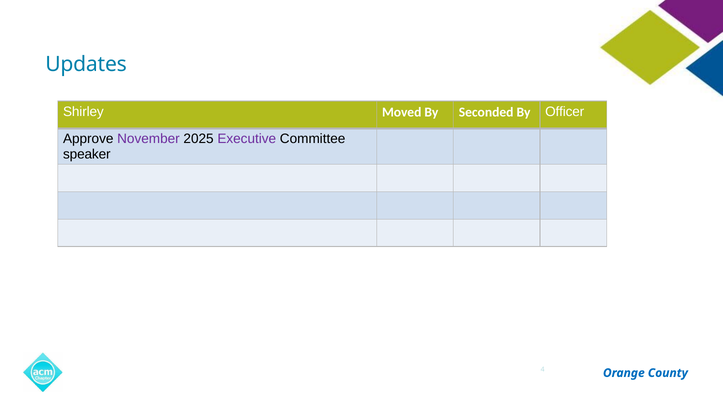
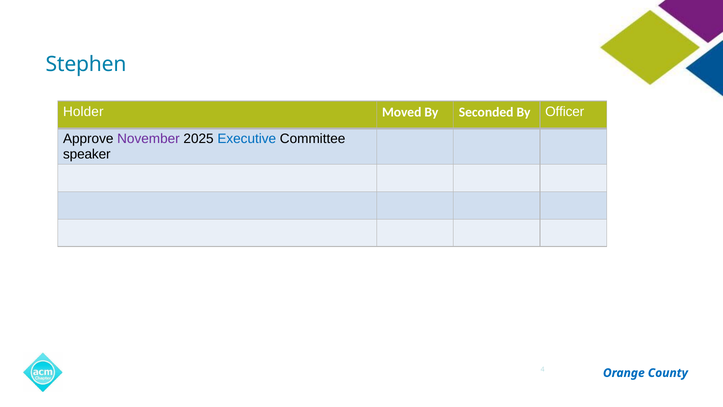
Updates: Updates -> Stephen (86, 64)
Shirley: Shirley -> Holder (83, 112)
Executive colour: purple -> blue (247, 139)
